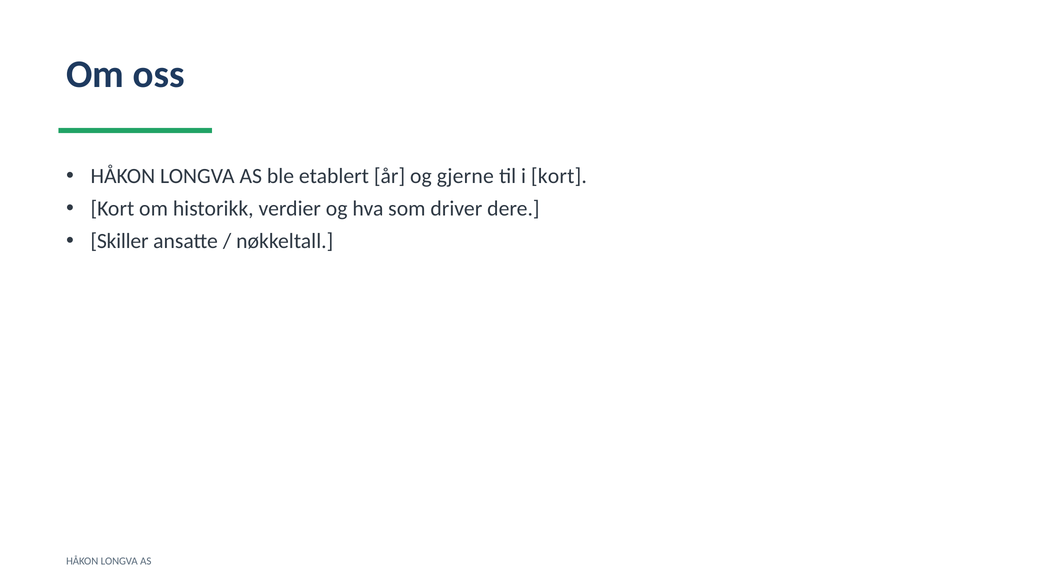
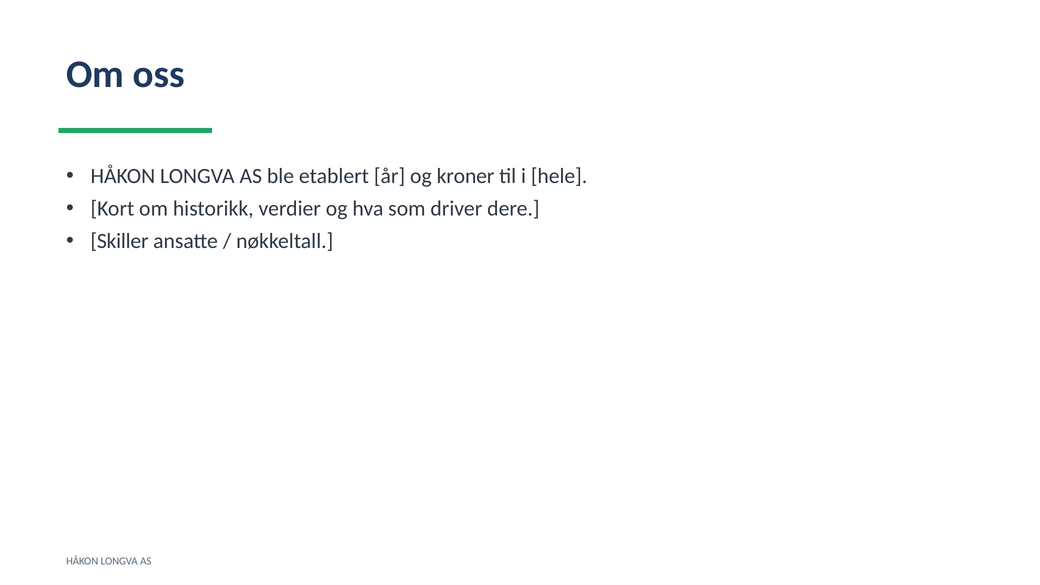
gjerne: gjerne -> kroner (466, 176)
i kort: kort -> hele (559, 176)
